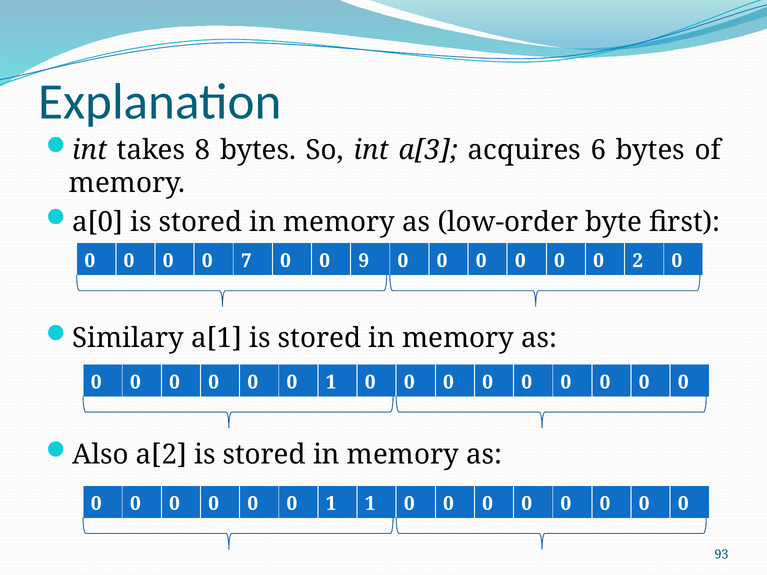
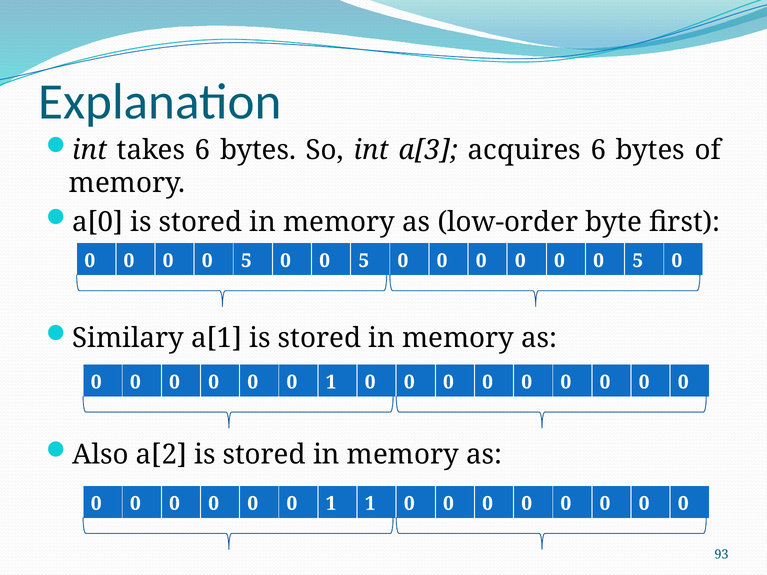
takes 8: 8 -> 6 (203, 150)
7: 7 -> 5 (246, 261)
9: 9 -> 5 (364, 261)
2: 2 -> 5 (638, 261)
